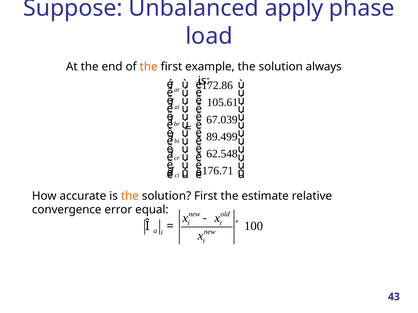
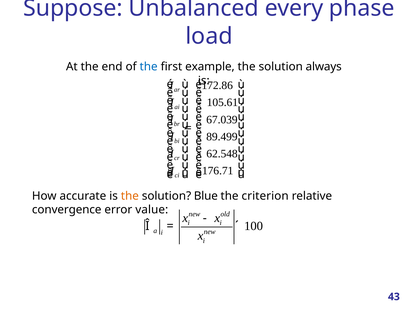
apply: apply -> every (294, 8)
the colour: orange -> blue (149, 67)
solution First: First -> Blue (206, 196)
estimate: estimate -> criterion (265, 196)
equal: equal -> value (152, 210)
